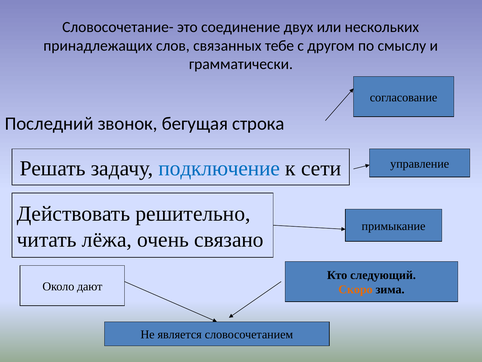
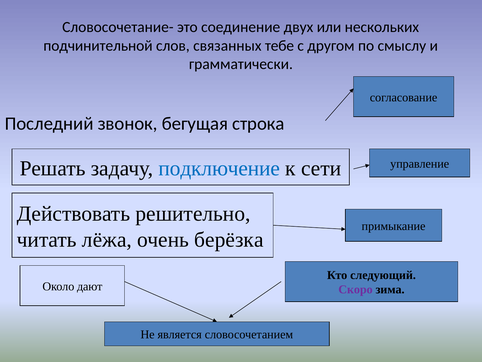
принадлежащих: принадлежащих -> подчинительной (98, 46)
связано: связано -> берёзка (229, 239)
Скоро colour: orange -> purple (356, 289)
